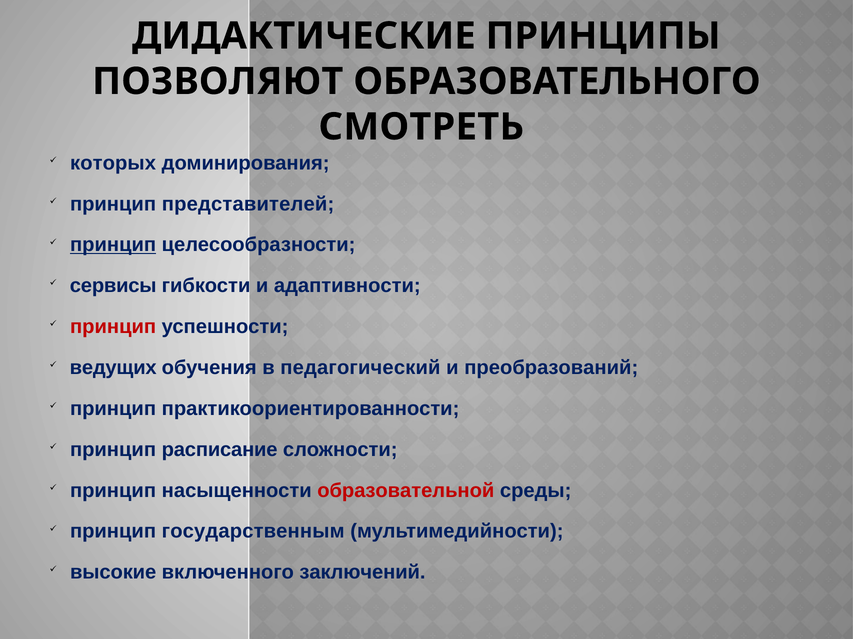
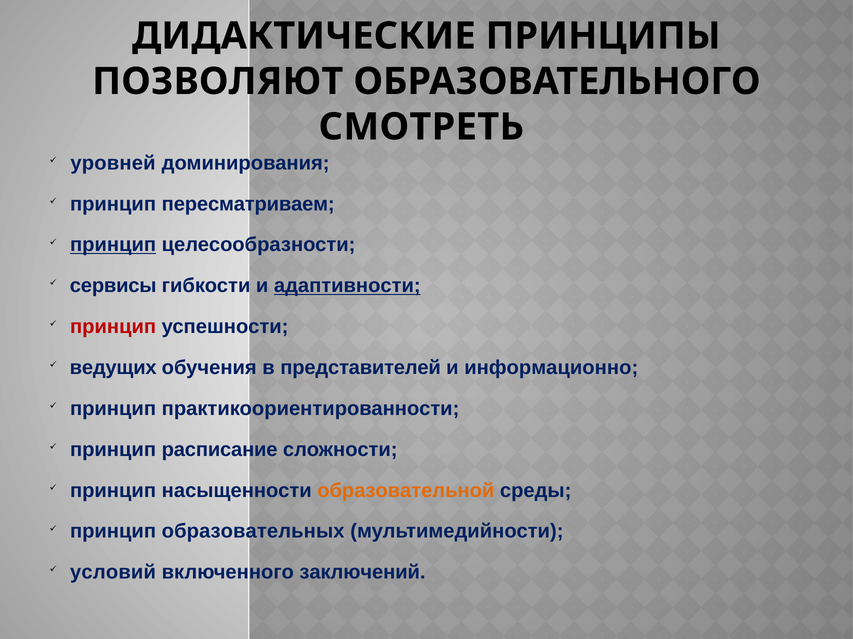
которых: которых -> уровней (113, 163)
представителей: представителей -> пересматриваем (248, 204)
адаптивности underline: none -> present (347, 286)
педагогический: педагогический -> представителей (361, 368)
преобразований: преобразований -> информационно (551, 368)
образовательной colour: red -> orange (406, 491)
государственным: государственным -> образовательных (253, 532)
высокие: высокие -> условий (113, 573)
